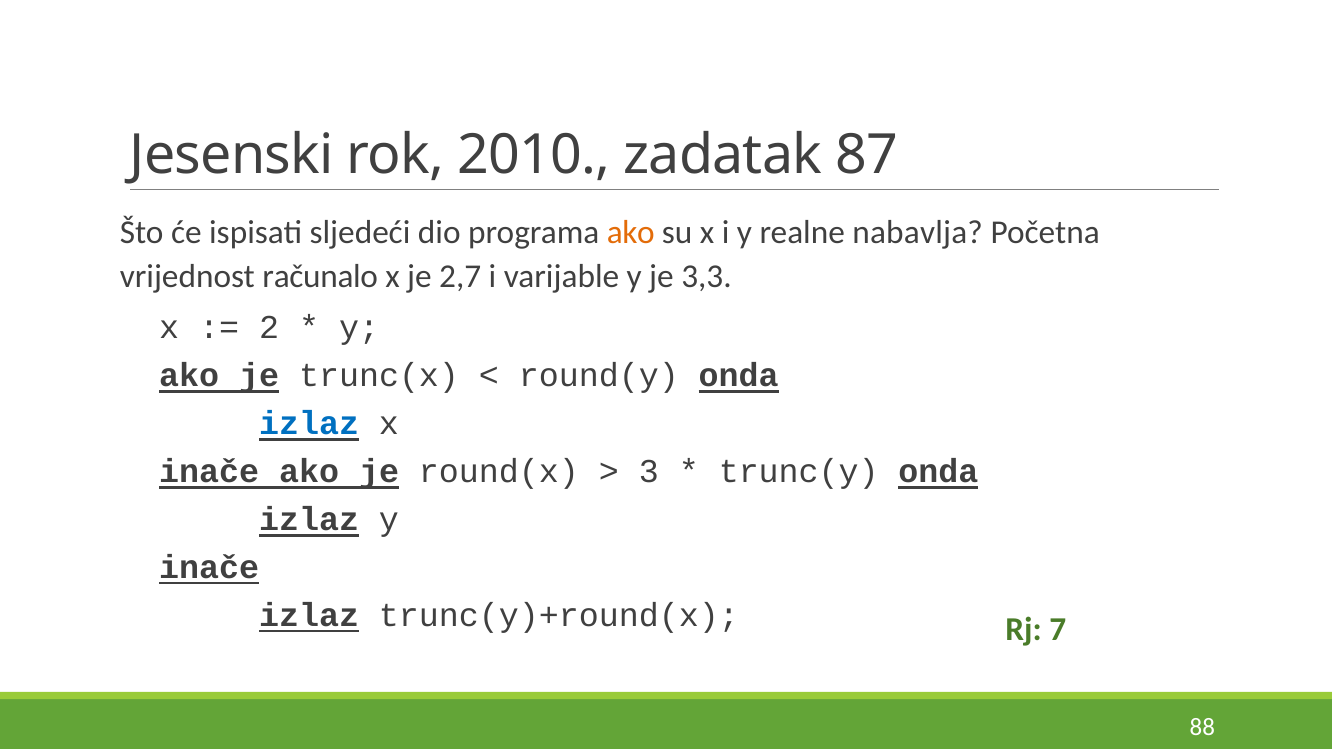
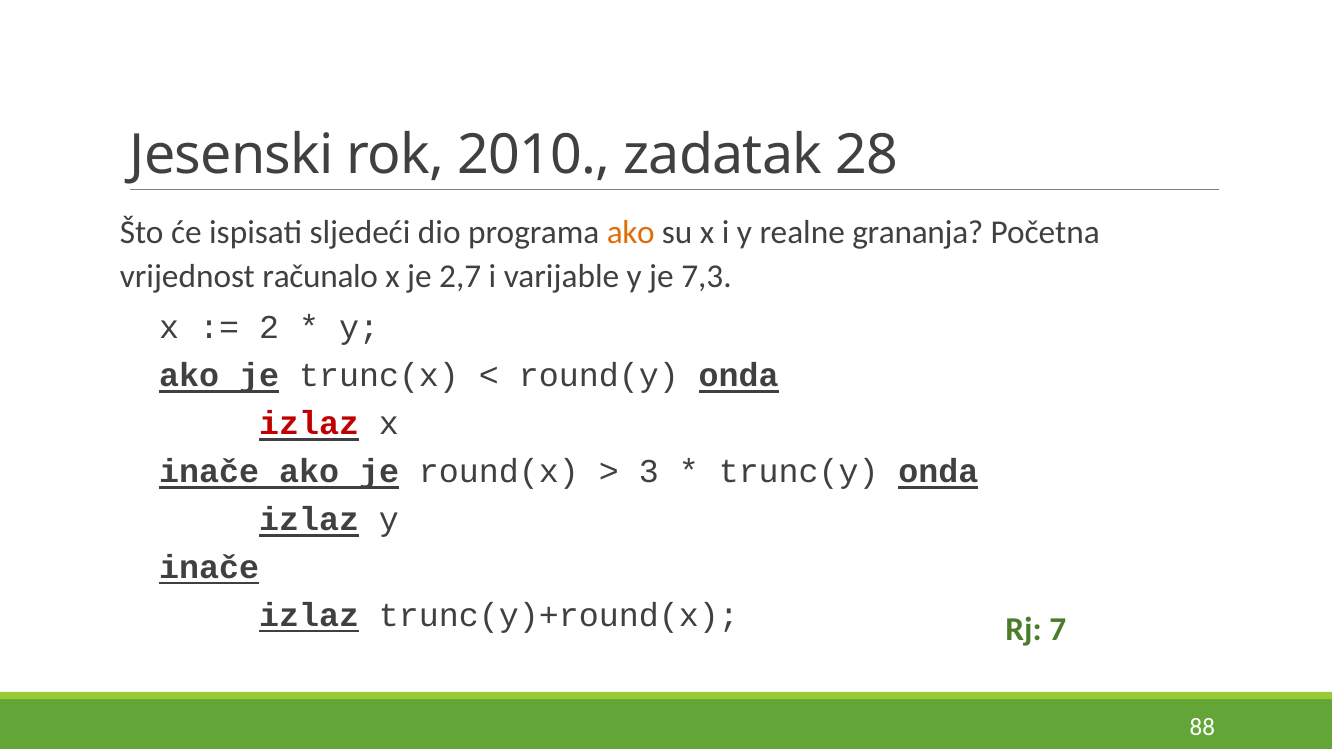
87: 87 -> 28 (867, 155)
nabavlja: nabavlja -> grananja (918, 233)
3,3: 3,3 -> 7,3 (707, 277)
izlaz colour: blue -> red (309, 423)
